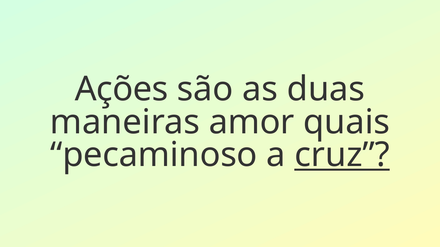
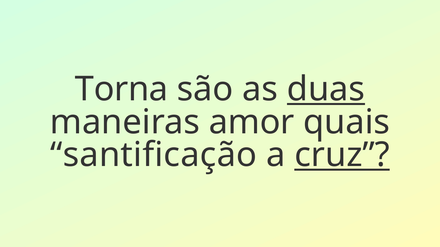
Ações: Ações -> Torna (122, 89)
duas underline: none -> present (326, 89)
pecaminoso: pecaminoso -> santificação (154, 155)
